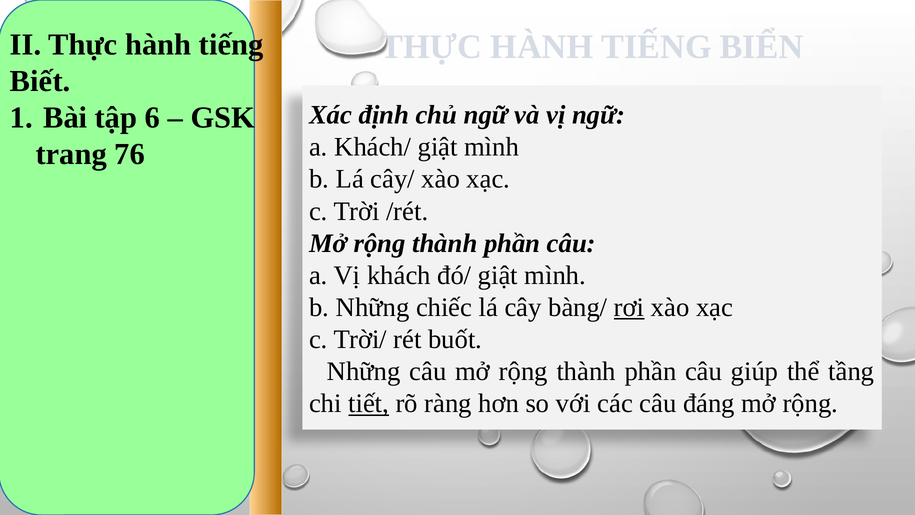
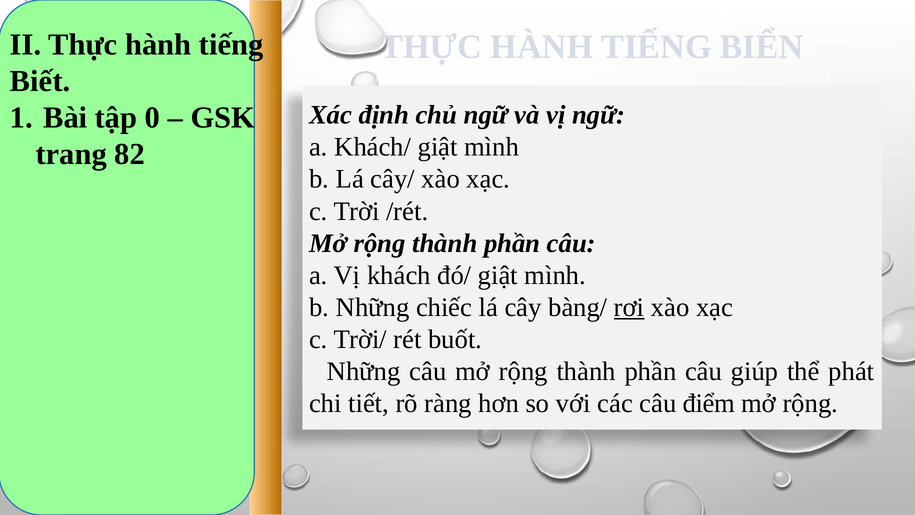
6: 6 -> 0 (153, 118)
76: 76 -> 82 (130, 154)
tầng: tầng -> phát (851, 371)
tiết underline: present -> none (369, 403)
đáng: đáng -> điểm (709, 403)
